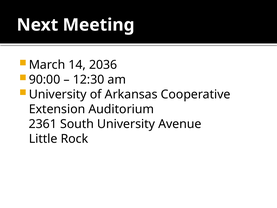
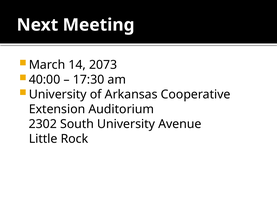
2036: 2036 -> 2073 (103, 65)
90:00: 90:00 -> 40:00 (45, 80)
12:30: 12:30 -> 17:30 (89, 80)
2361: 2361 -> 2302 (43, 124)
